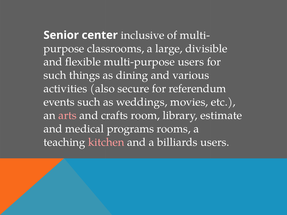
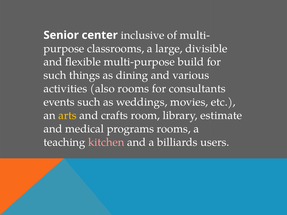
multi-purpose users: users -> build (191, 62)
also secure: secure -> rooms (133, 89)
referendum: referendum -> consultants (197, 89)
arts colour: pink -> yellow (67, 116)
